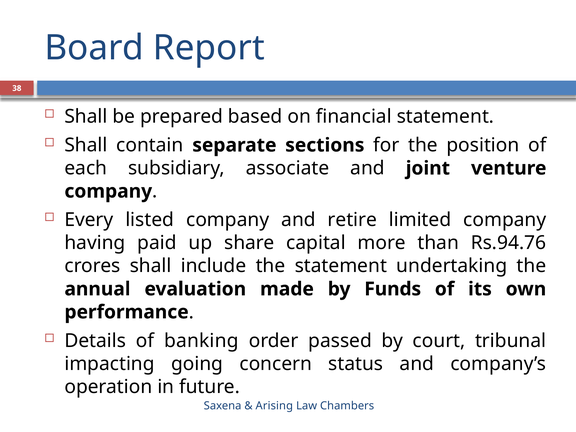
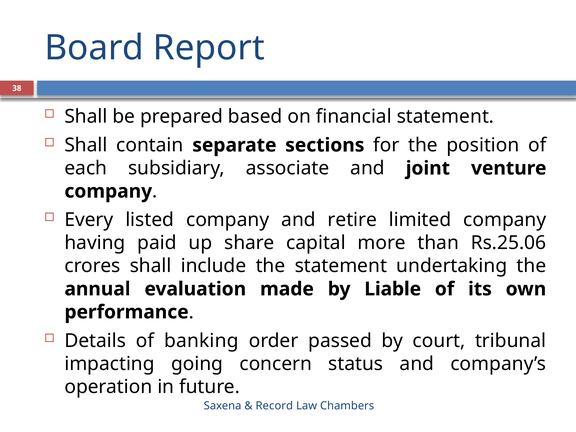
Rs.94.76: Rs.94.76 -> Rs.25.06 (509, 243)
Funds: Funds -> Liable (393, 289)
Arising: Arising -> Record (274, 406)
